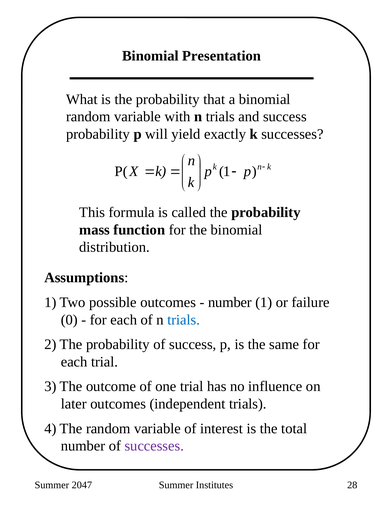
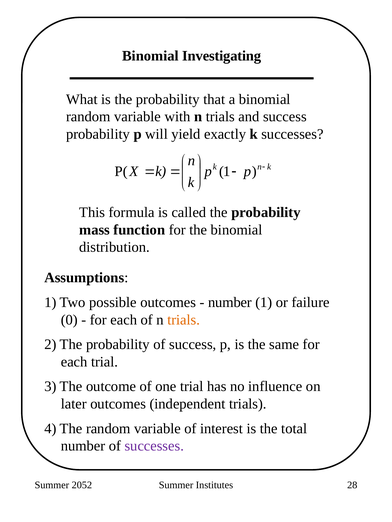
Presentation: Presentation -> Investigating (222, 56)
trials colour: blue -> orange (184, 320)
2047: 2047 -> 2052 (82, 486)
